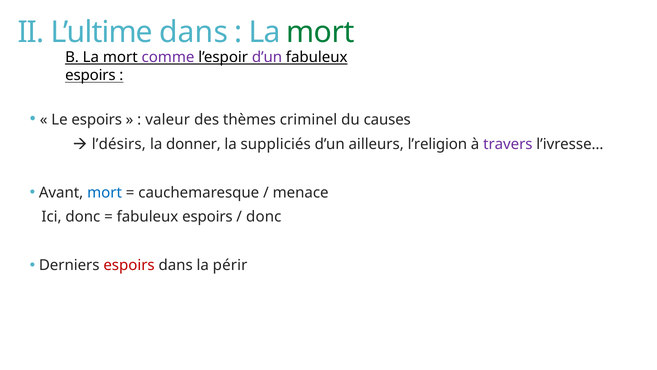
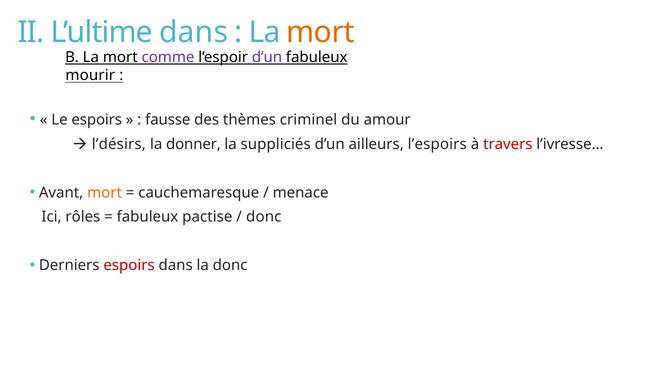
mort colour: green -> orange (320, 32)
espoirs: espoirs -> mourir (90, 75)
valeur: valeur -> fausse (168, 119)
causes: causes -> amour (387, 119)
l’religion: l’religion -> l’espoirs (437, 144)
travers colour: purple -> red (508, 144)
mort colour: blue -> orange (105, 192)
Ici donc: donc -> rôles (83, 217)
espoirs: espoirs -> pactise (207, 217)
la périr: périr -> donc (230, 265)
